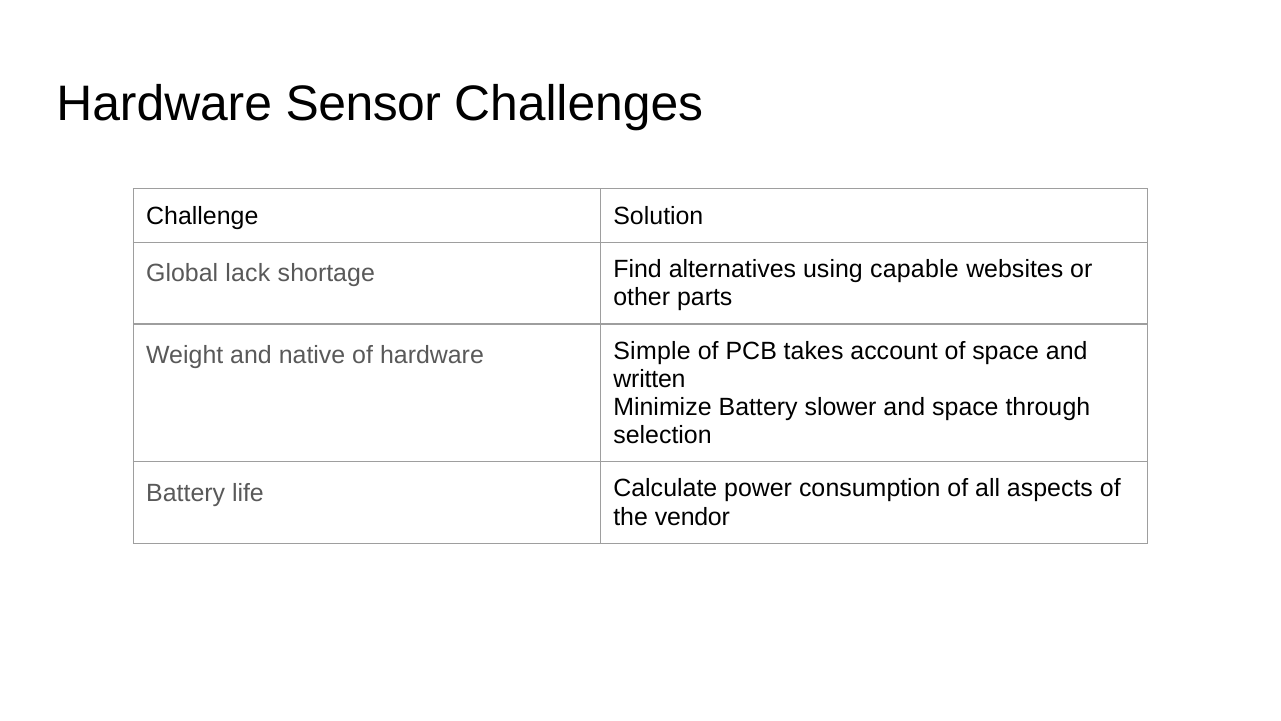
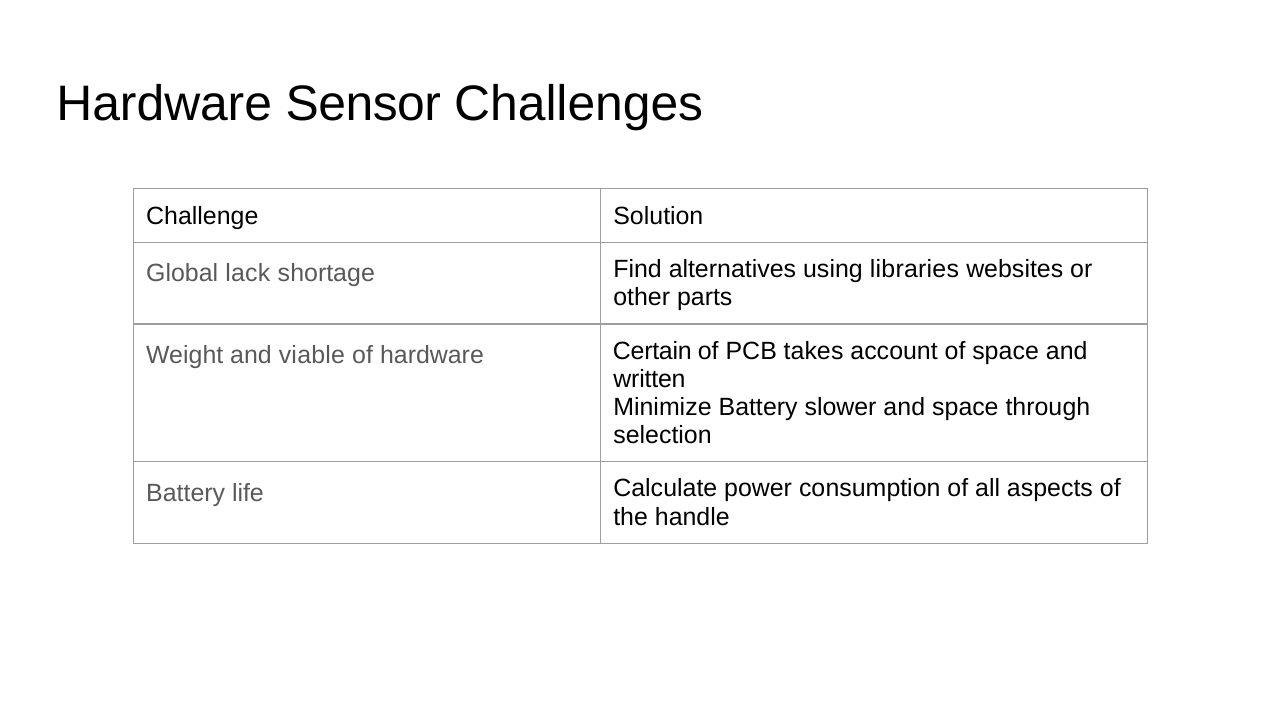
capable: capable -> libraries (914, 269)
native: native -> viable (312, 355)
Simple: Simple -> Certain (652, 351)
vendor: vendor -> handle (692, 516)
